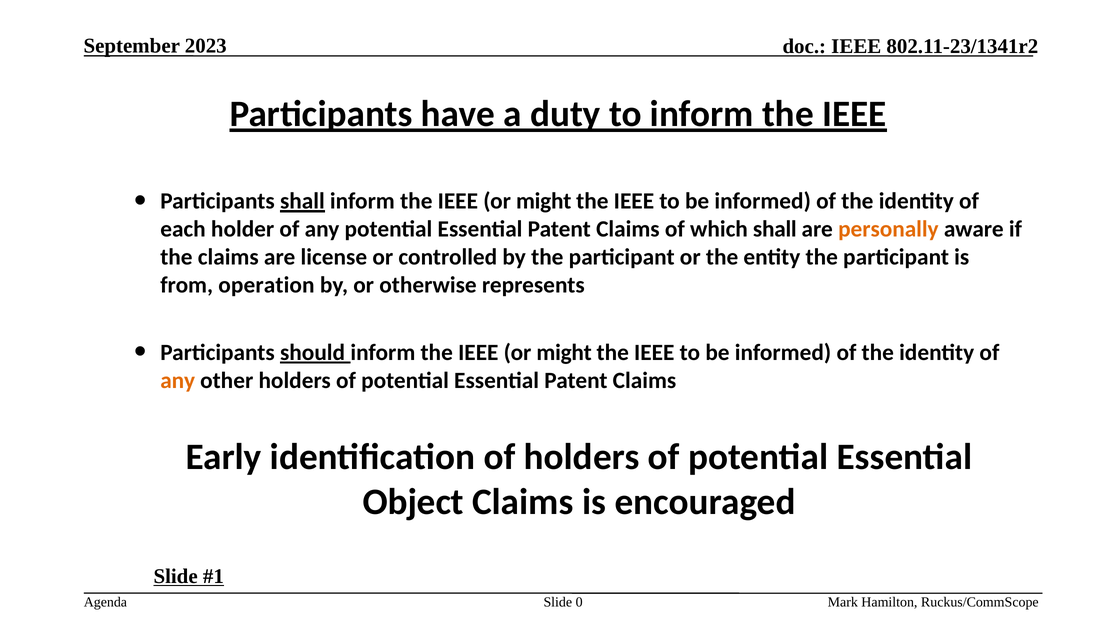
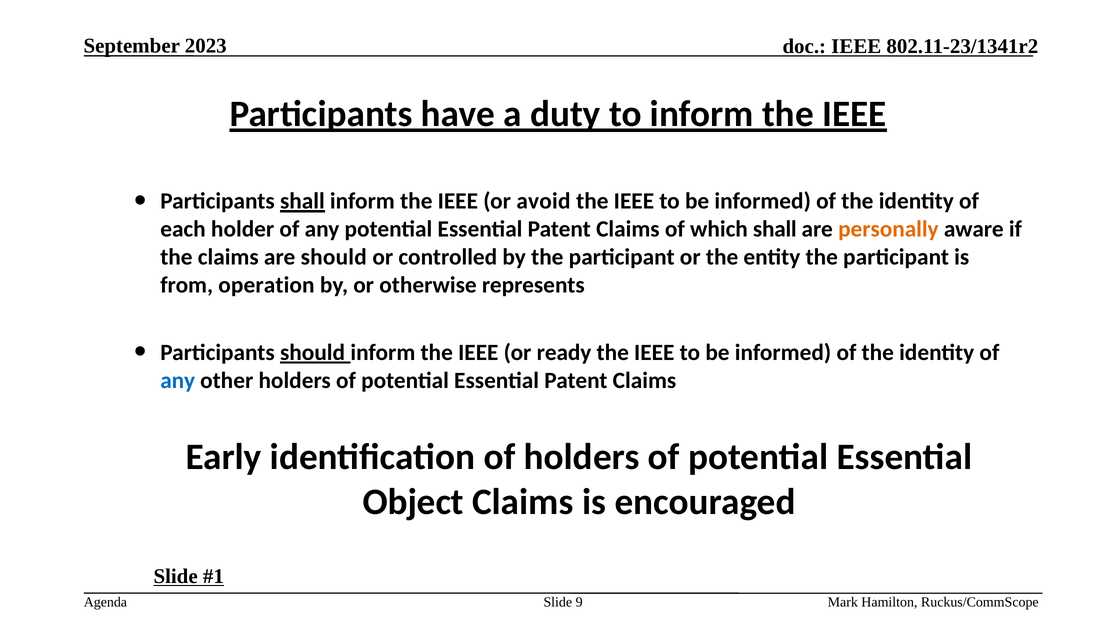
might: might -> avoid (543, 201)
are license: license -> should (334, 257)
might: might -> ready (564, 353)
any colour: orange -> blue (178, 381)
0: 0 -> 9 (579, 603)
